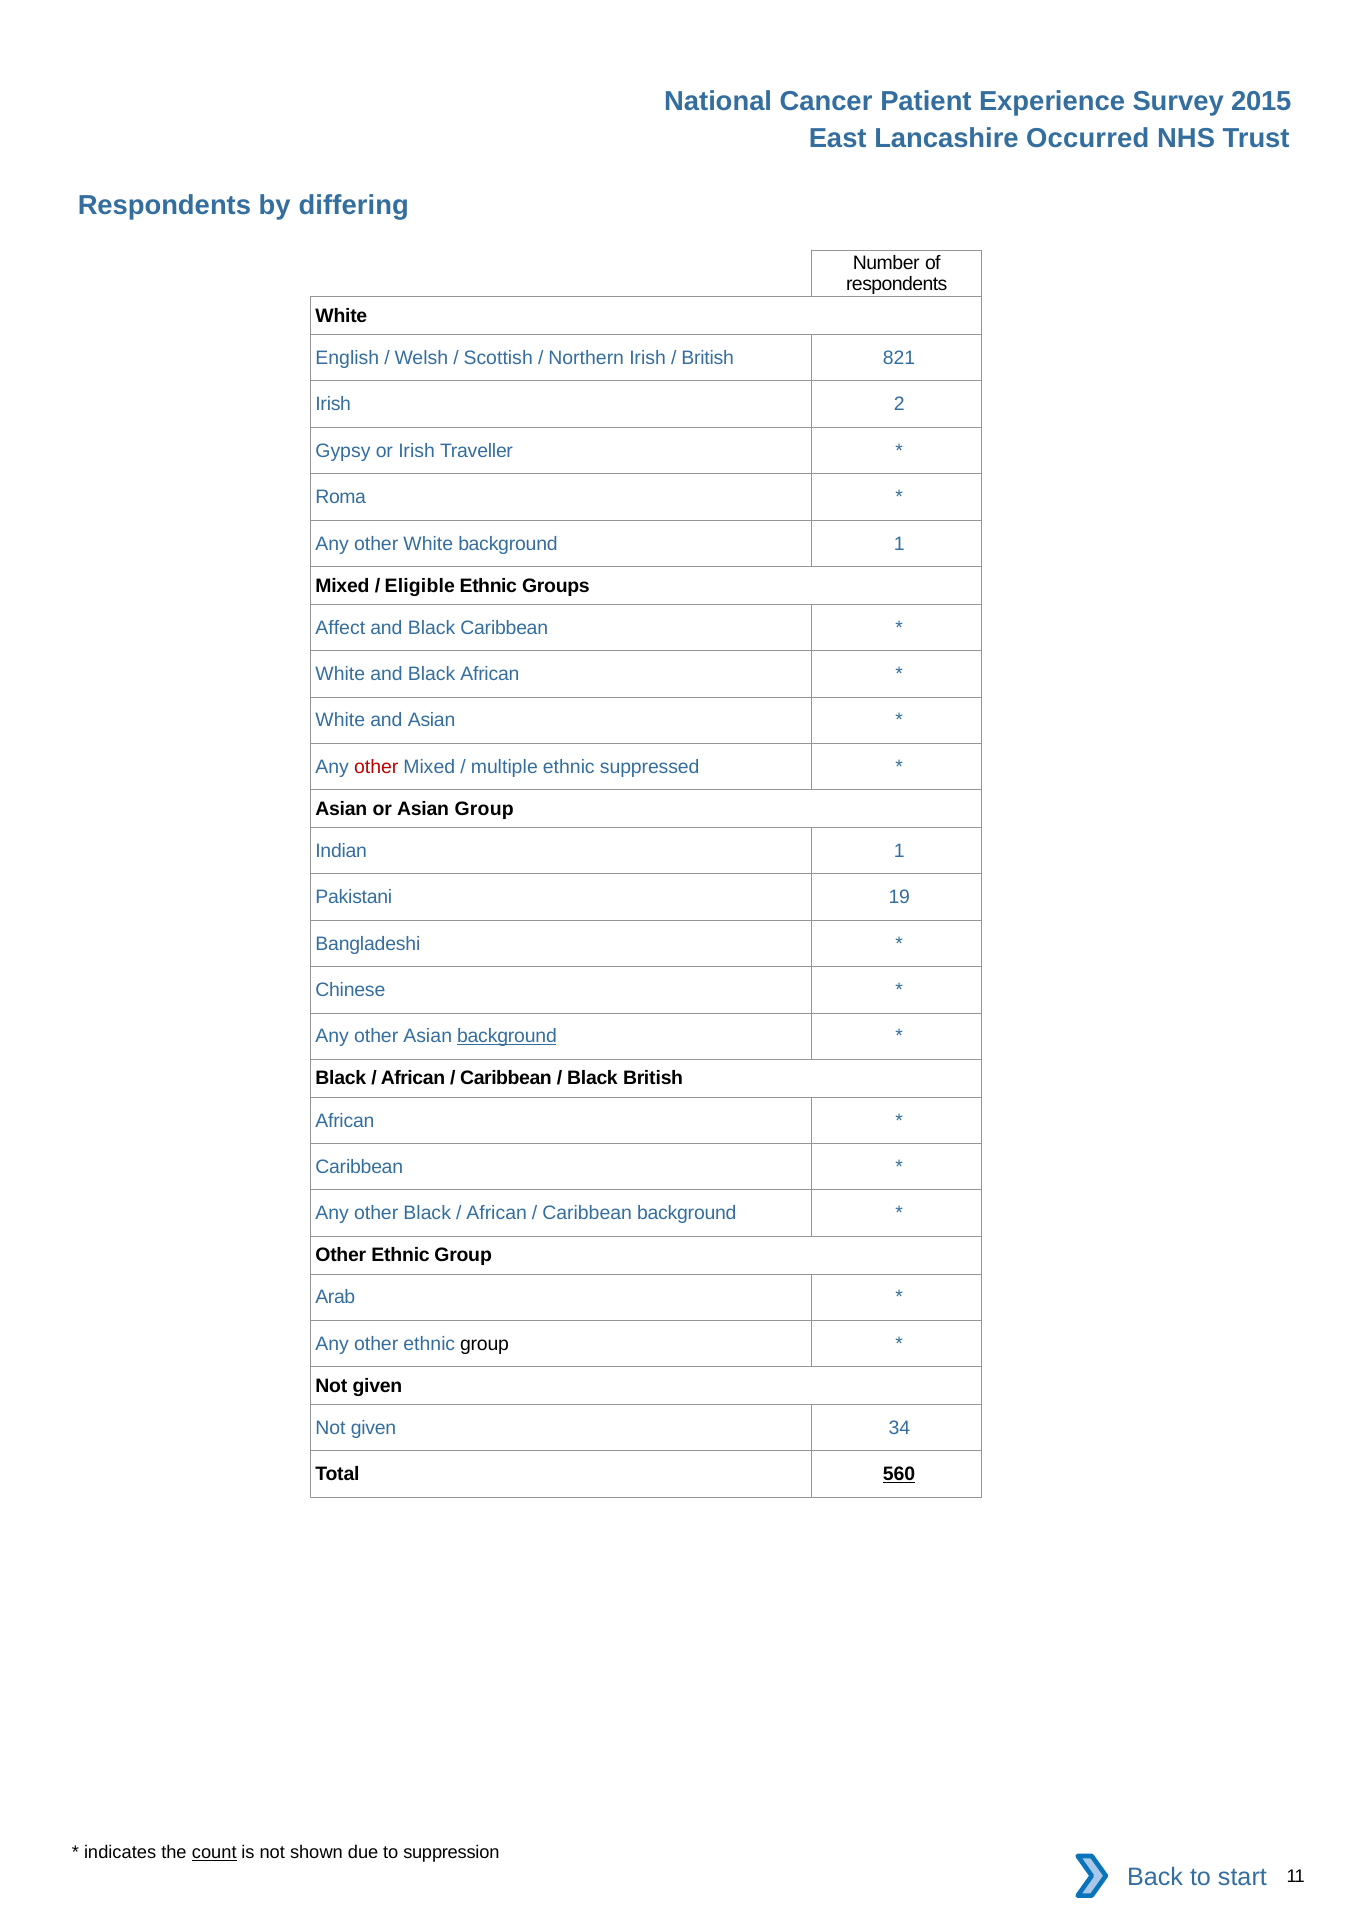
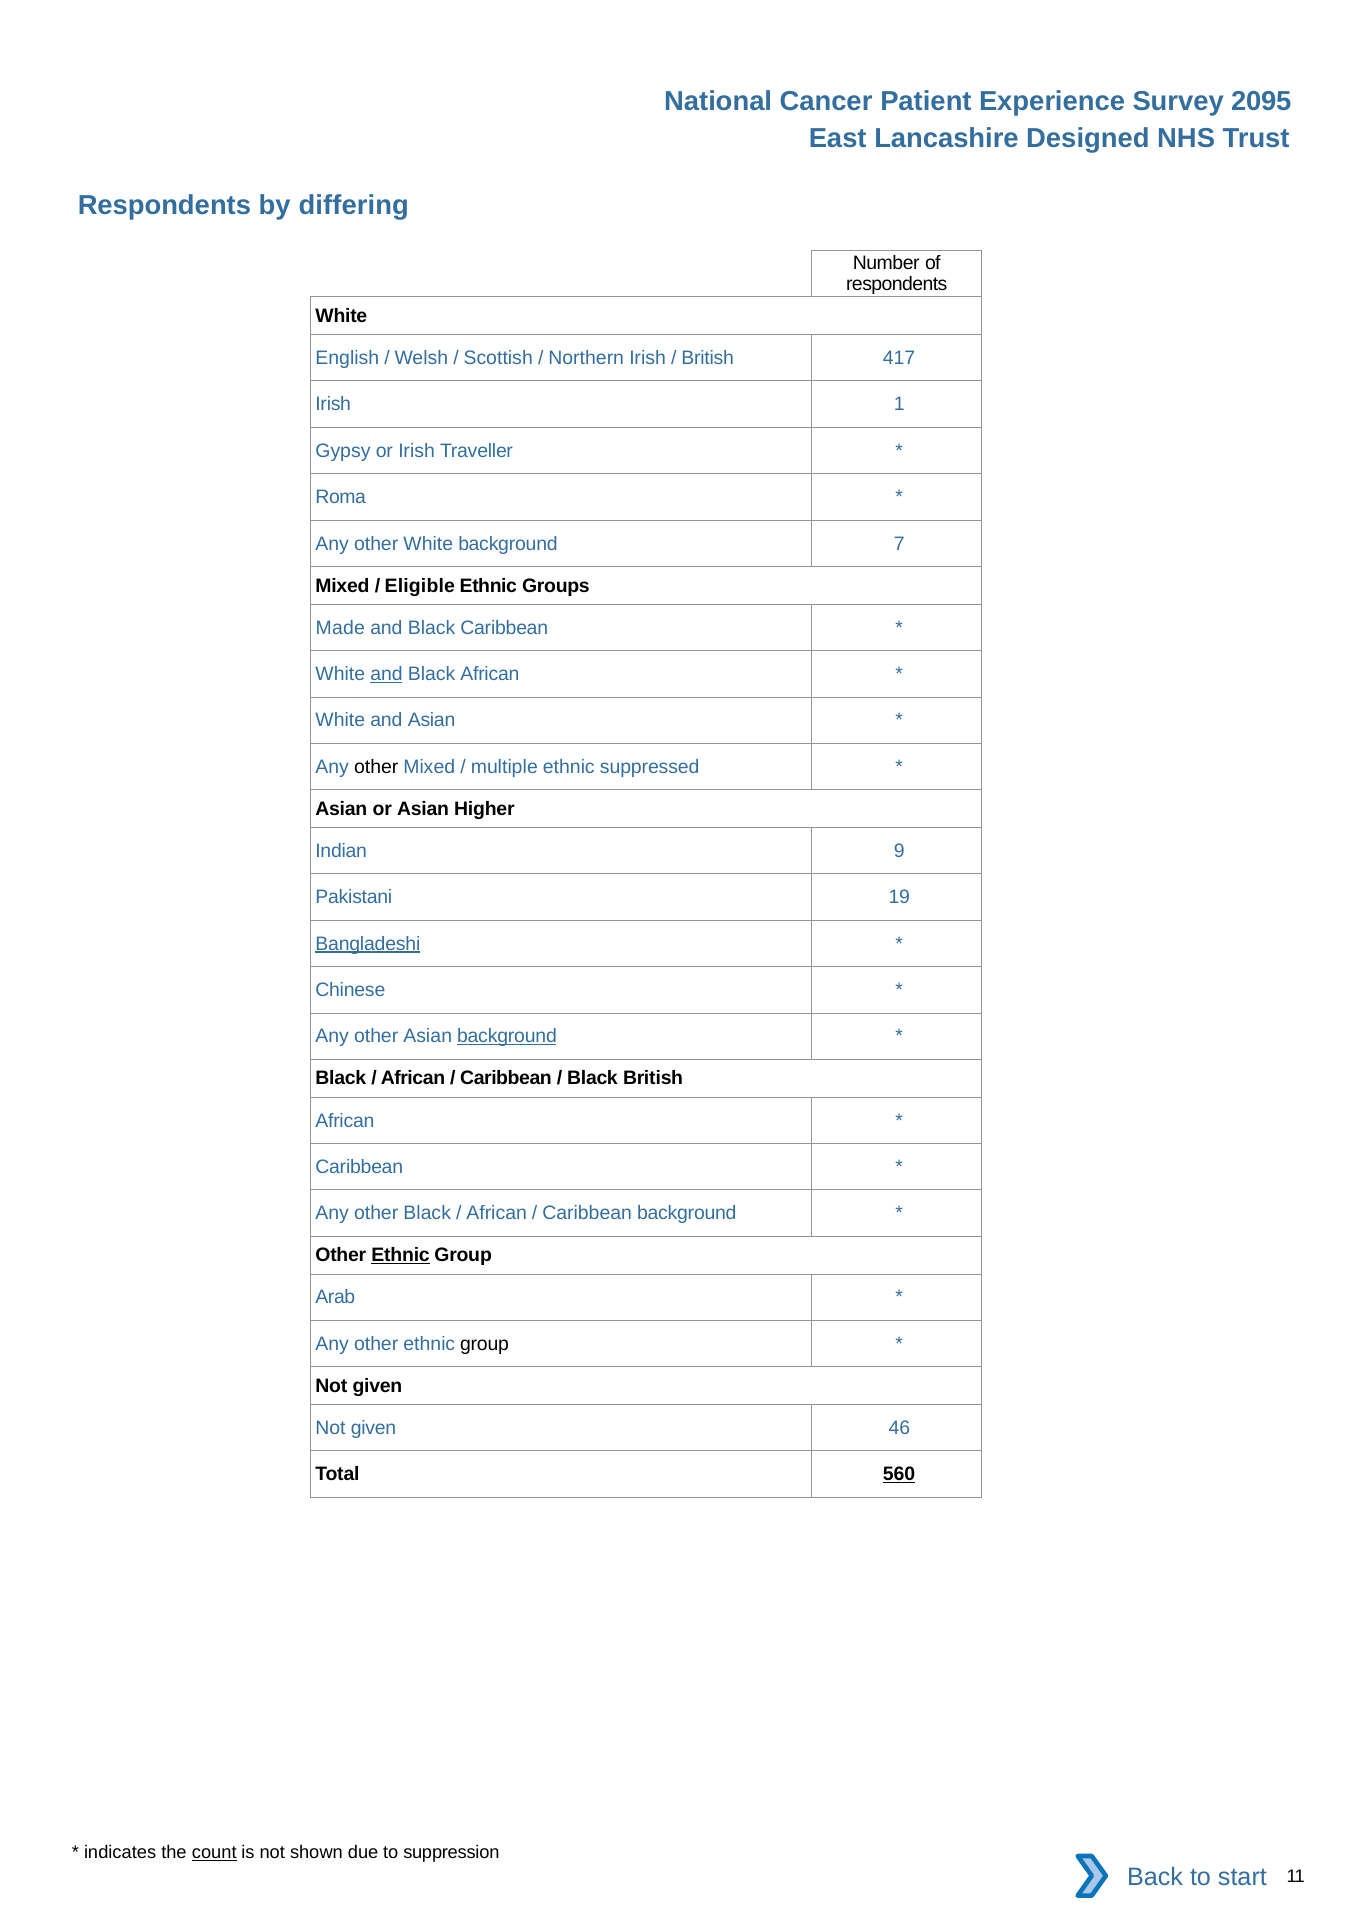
2015: 2015 -> 2095 (1261, 101)
Occurred: Occurred -> Designed (1088, 138)
821: 821 -> 417 (899, 358)
2: 2 -> 1 (899, 404)
background 1: 1 -> 7 (899, 543)
Affect: Affect -> Made (340, 628)
and underline: none -> present (386, 674)
other colour: red -> black (376, 767)
Asian Group: Group -> Higher (484, 809)
Indian 1: 1 -> 9 (899, 851)
Bangladeshi underline: none -> present (368, 944)
Ethnic underline: none -> present (401, 1255)
34: 34 -> 46 (899, 1428)
